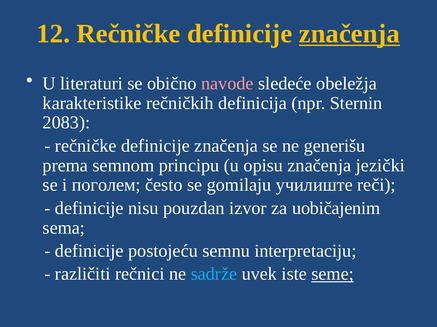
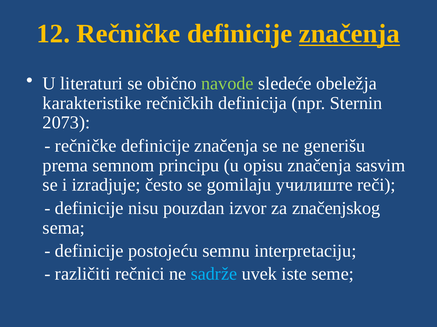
navode colour: pink -> light green (227, 84)
2083: 2083 -> 2073 (66, 123)
jezički: jezički -> sasvim (381, 166)
поголем: поголем -> izradjuje (106, 185)
uobičajenim: uobičajenim -> značenjskog (336, 209)
seme underline: present -> none (333, 275)
